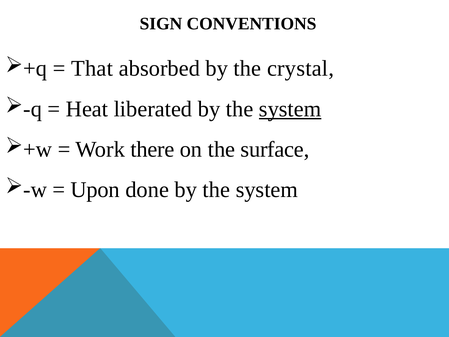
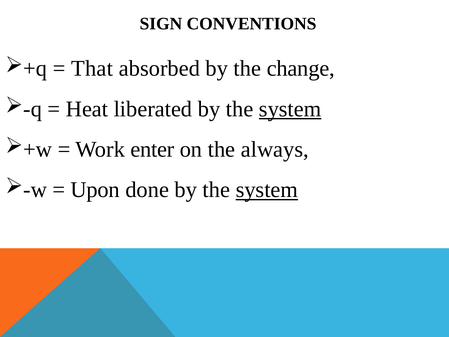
crystal: crystal -> change (301, 68)
there: there -> enter (152, 149)
surface: surface -> always (275, 149)
system underline: none -> present (267, 190)
